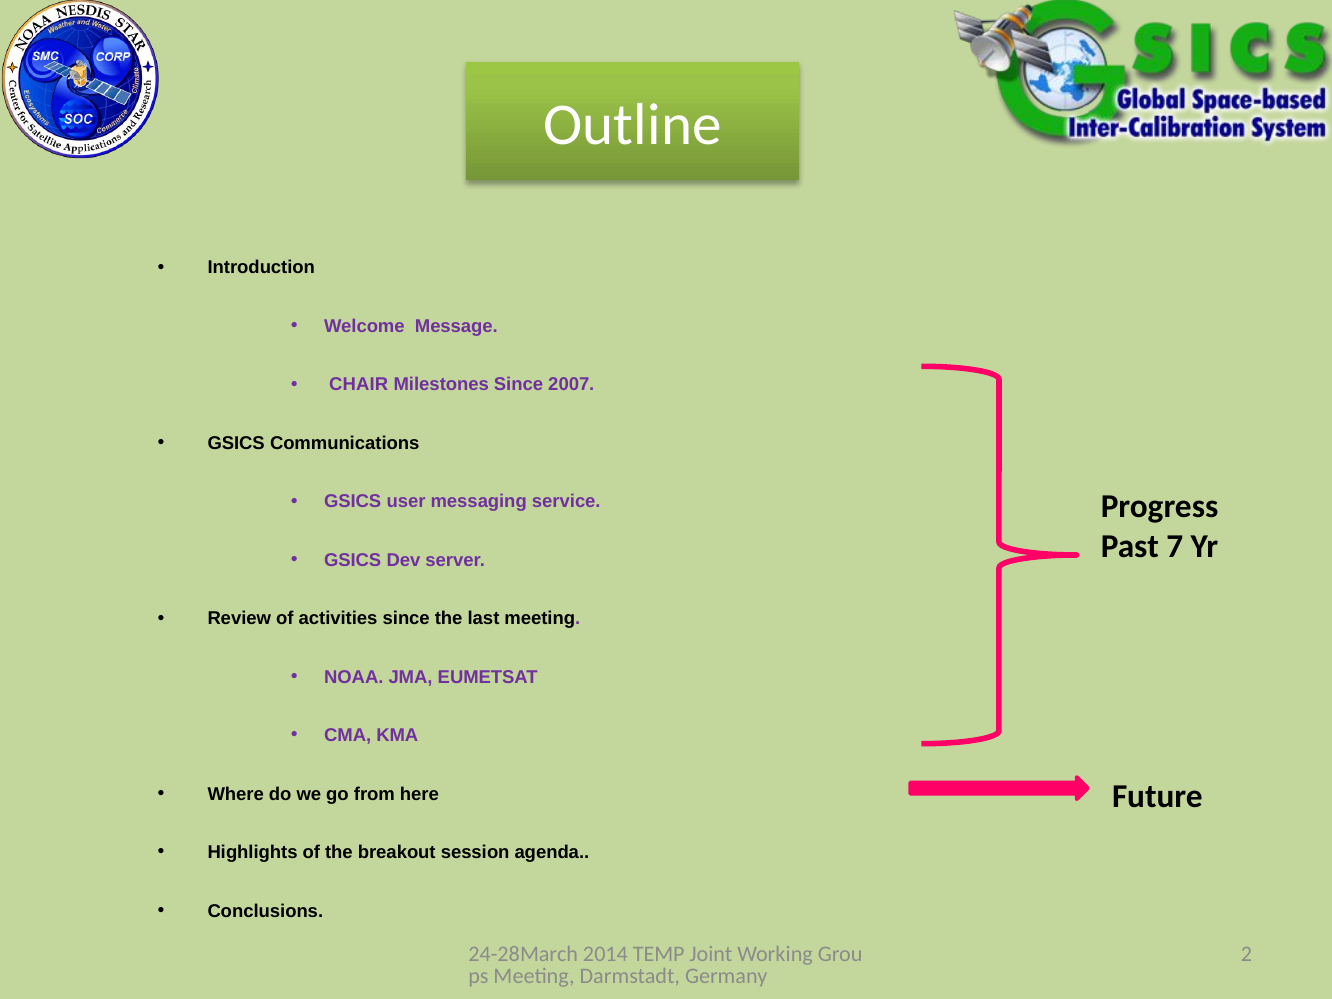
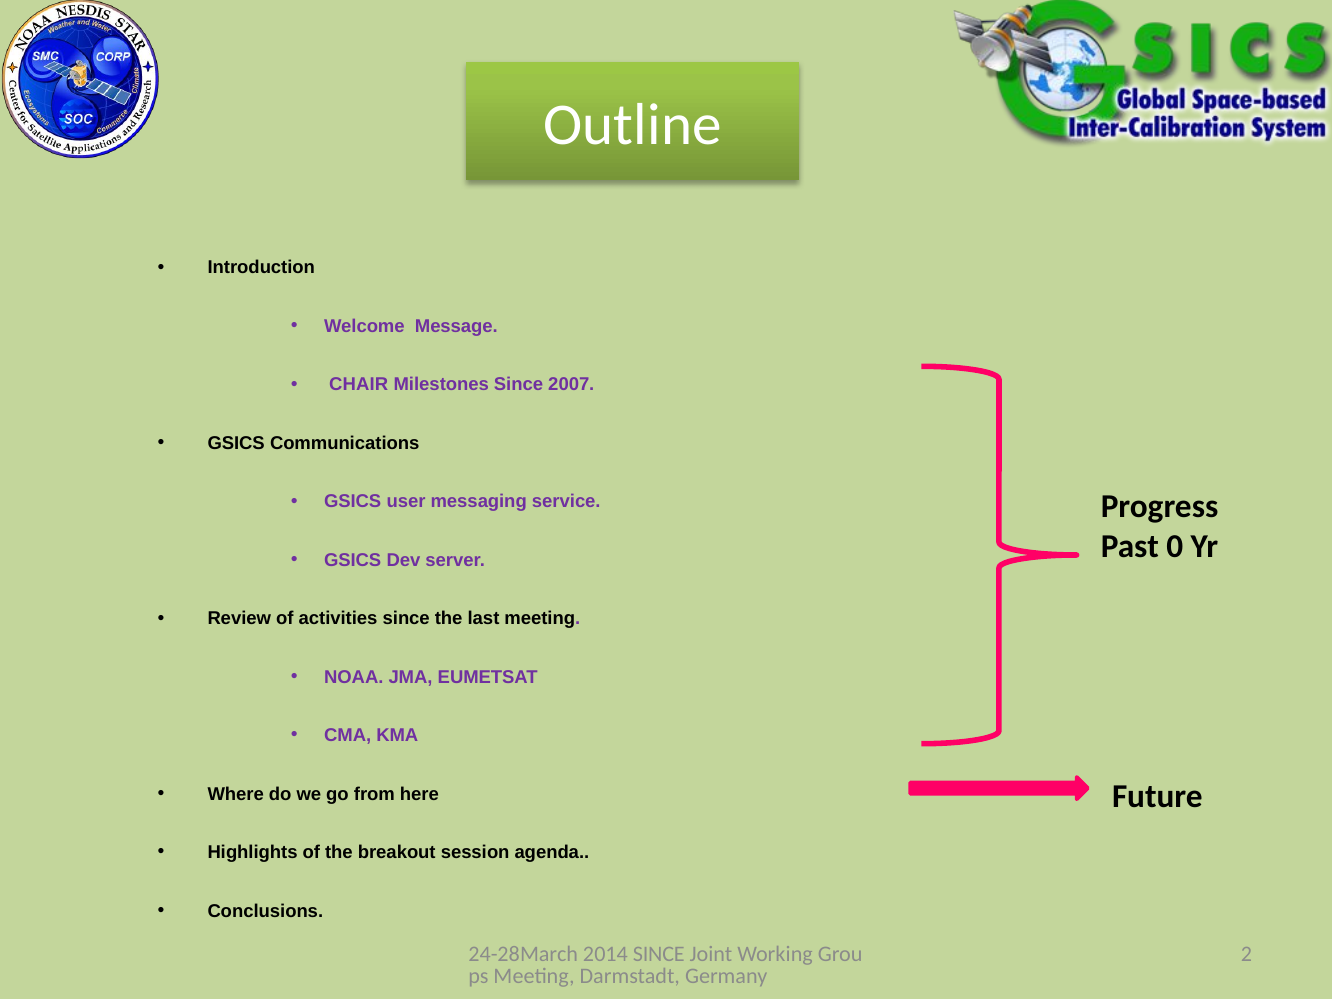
7: 7 -> 0 (1175, 546)
2014 TEMP: TEMP -> SINCE (659, 954)
